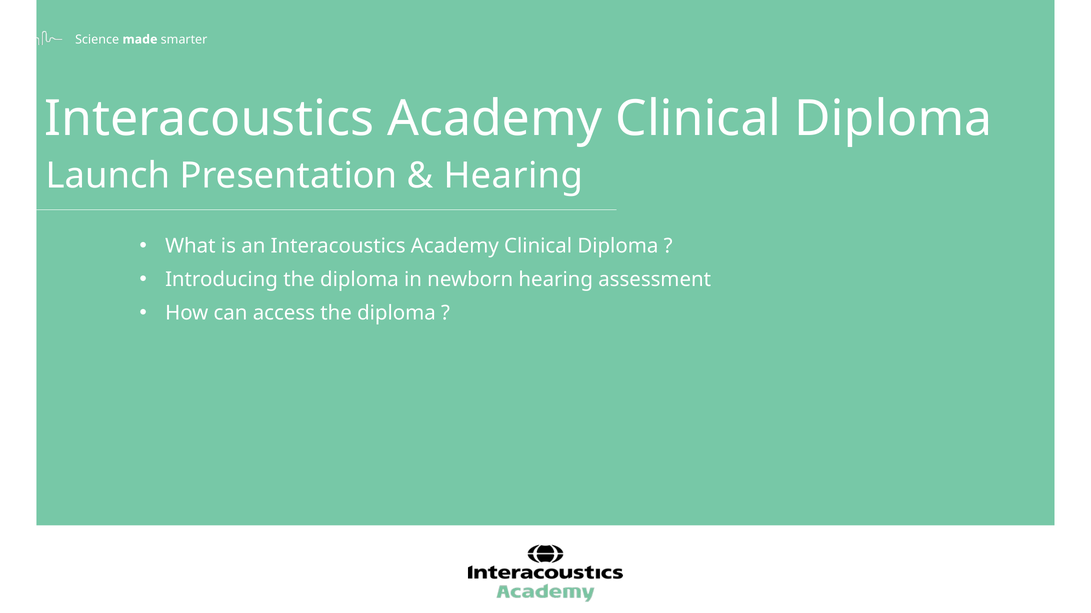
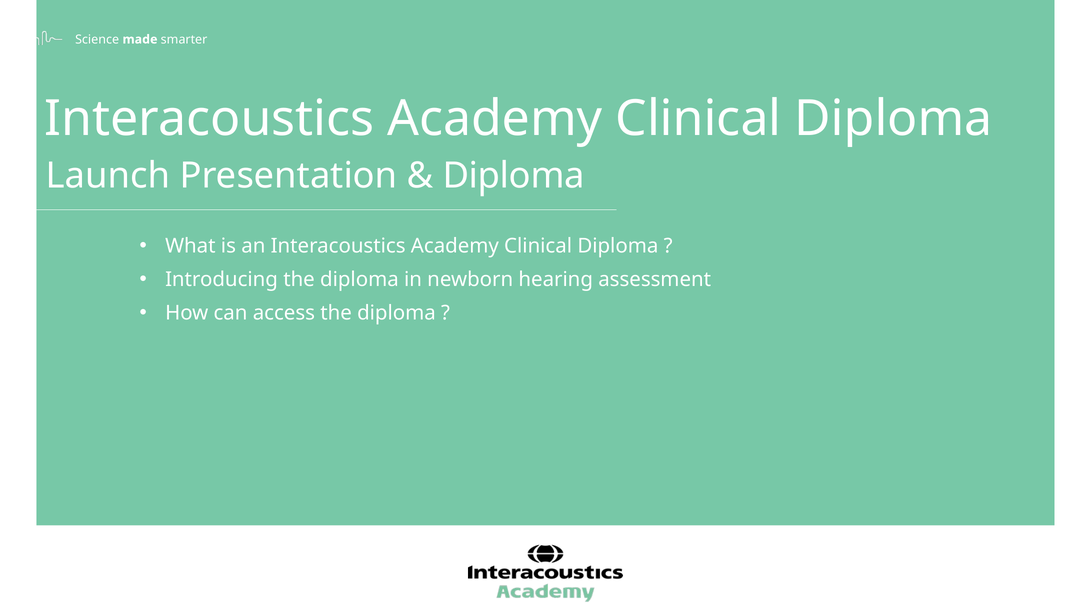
Hearing: Hearing -> Diploma (514, 176)
